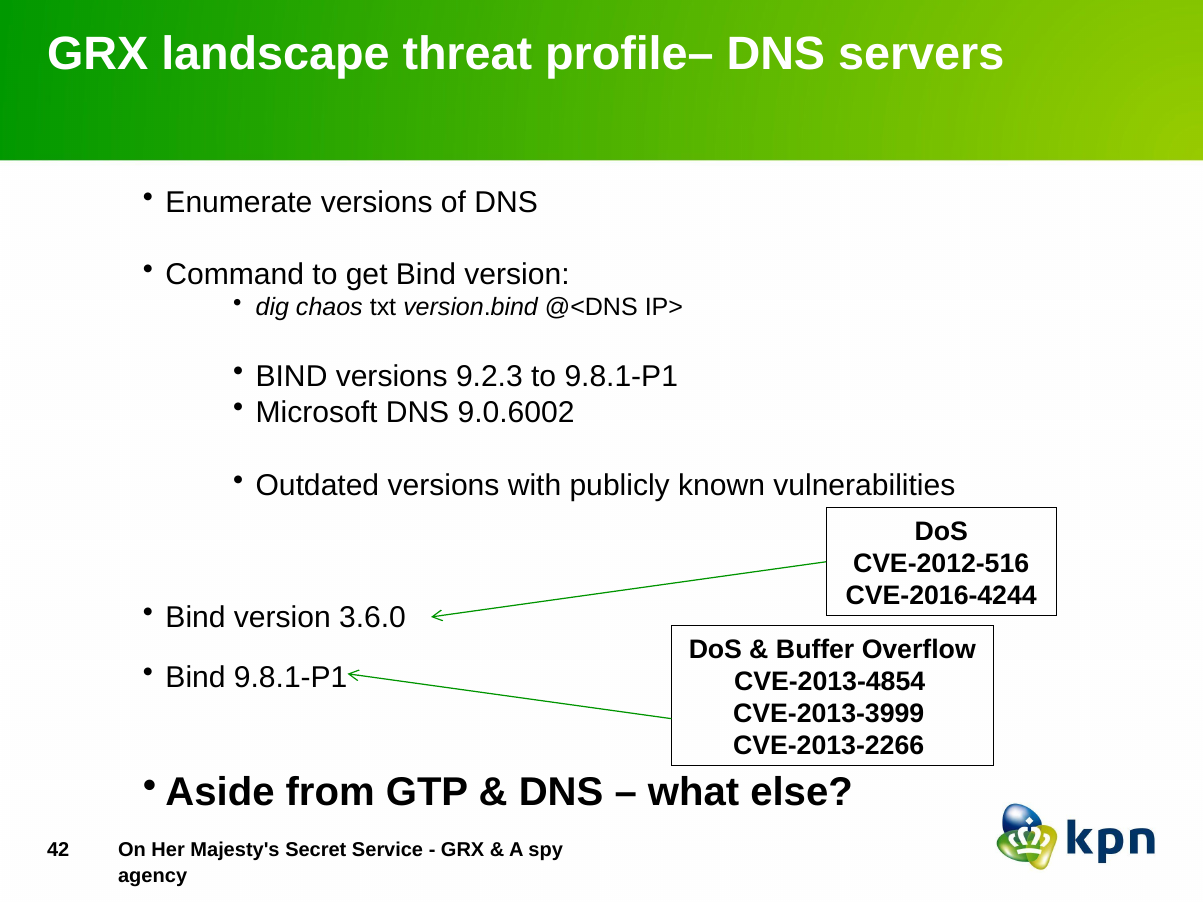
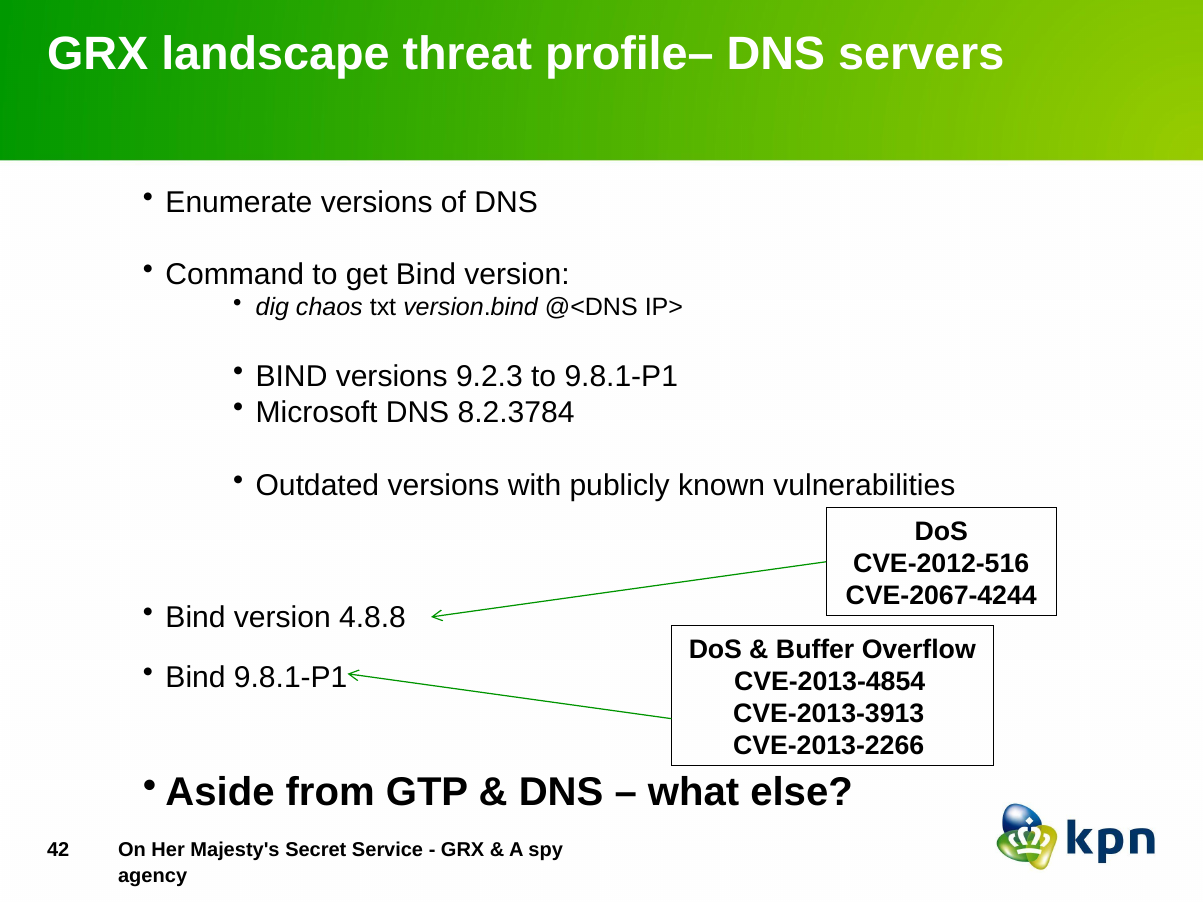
9.0.6002: 9.0.6002 -> 8.2.3784 (516, 413)
CVE-2016-4244: CVE-2016-4244 -> CVE-2067-4244 (941, 596)
3.6.0: 3.6.0 -> 4.8.8 (373, 618)
CVE-2013-3999: CVE-2013-3999 -> CVE-2013-3913 (829, 714)
